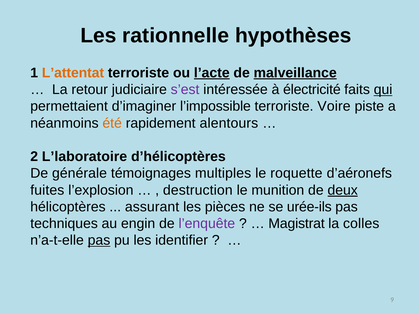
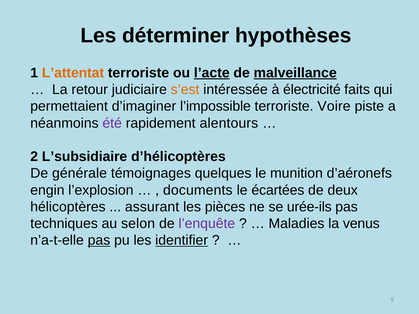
rationnelle: rationnelle -> déterminer (176, 36)
s’est colour: purple -> orange (185, 90)
qui underline: present -> none (383, 90)
été colour: orange -> purple (112, 123)
L’laboratoire: L’laboratoire -> L’subsidiaire (85, 157)
multiples: multiples -> quelques (223, 174)
roquette: roquette -> munition (296, 174)
fuites: fuites -> engin (47, 190)
destruction: destruction -> documents (198, 190)
munition: munition -> écartées (278, 190)
deux underline: present -> none (343, 190)
engin: engin -> selon (138, 224)
Magistrat: Magistrat -> Maladies (296, 224)
colles: colles -> venus (361, 224)
identifier underline: none -> present (182, 241)
